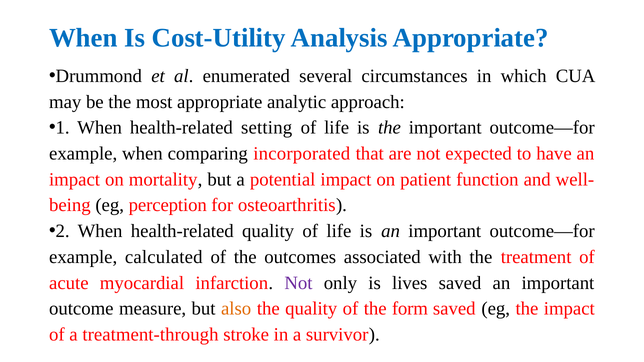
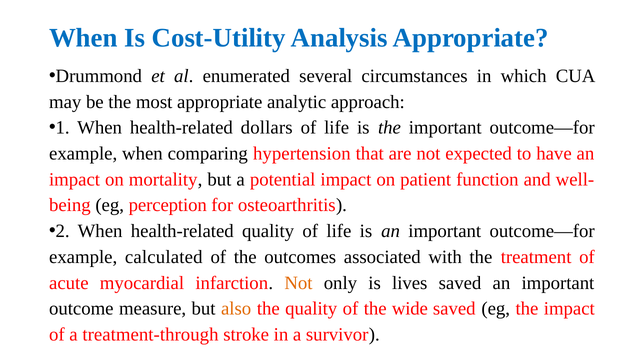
setting: setting -> dollars (267, 128)
incorporated: incorporated -> hypertension (302, 154)
Not colour: purple -> orange (298, 283)
form: form -> wide (410, 309)
